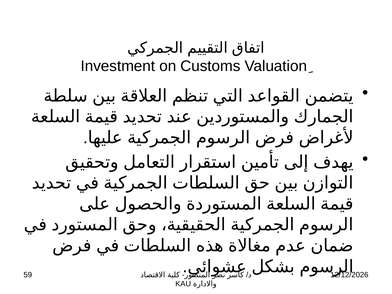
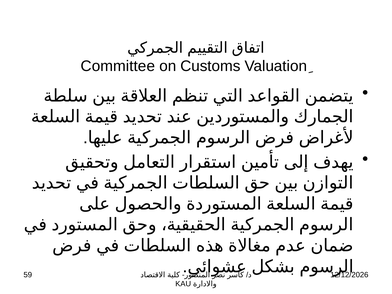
Investment: Investment -> Committee (118, 66)
